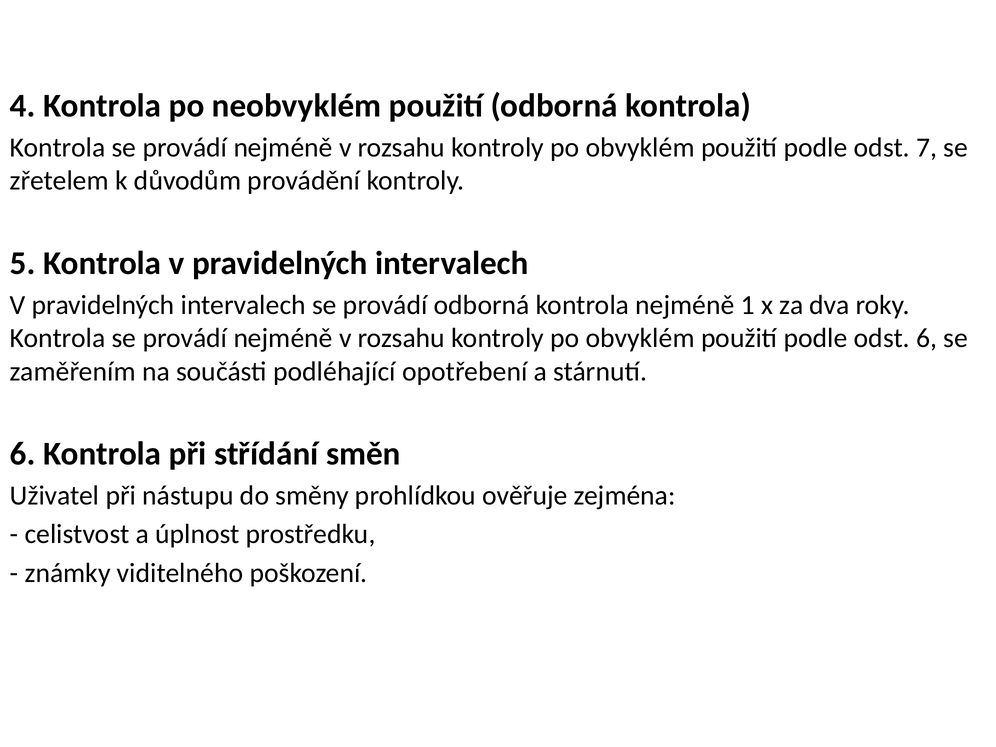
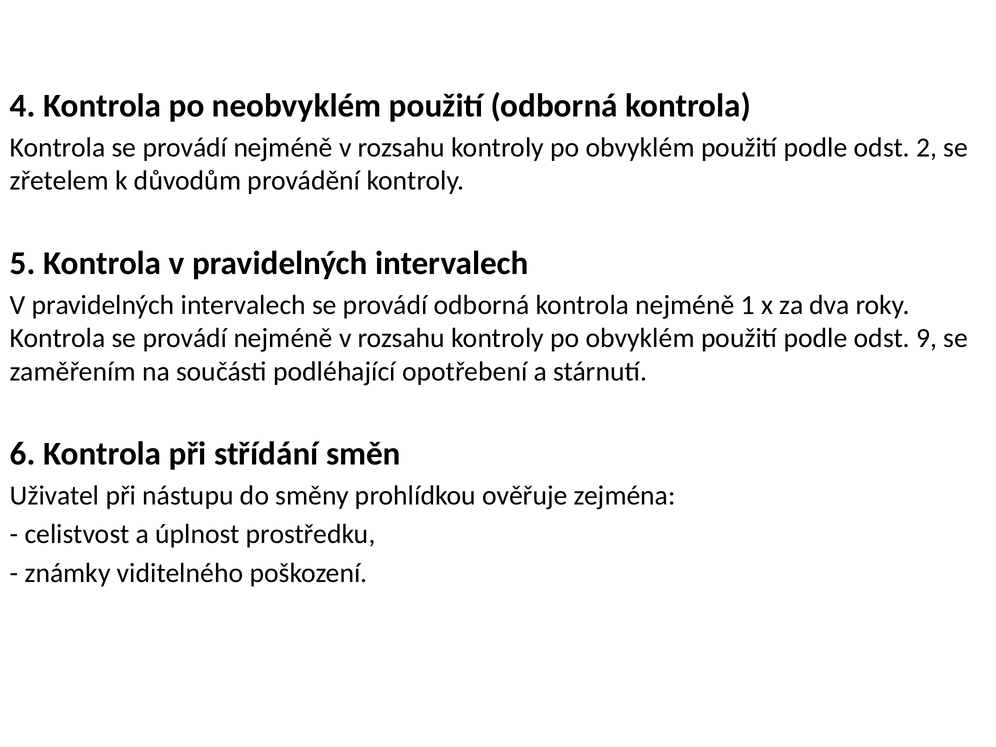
7: 7 -> 2 (926, 148)
odst 6: 6 -> 9 (926, 338)
